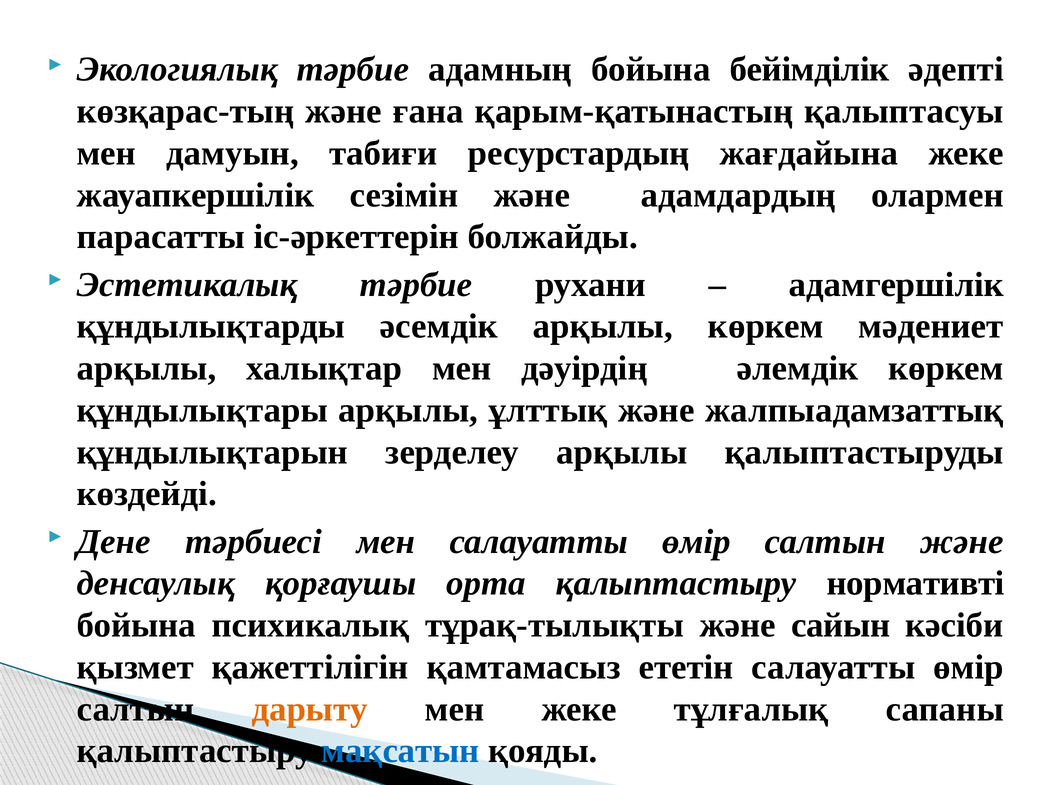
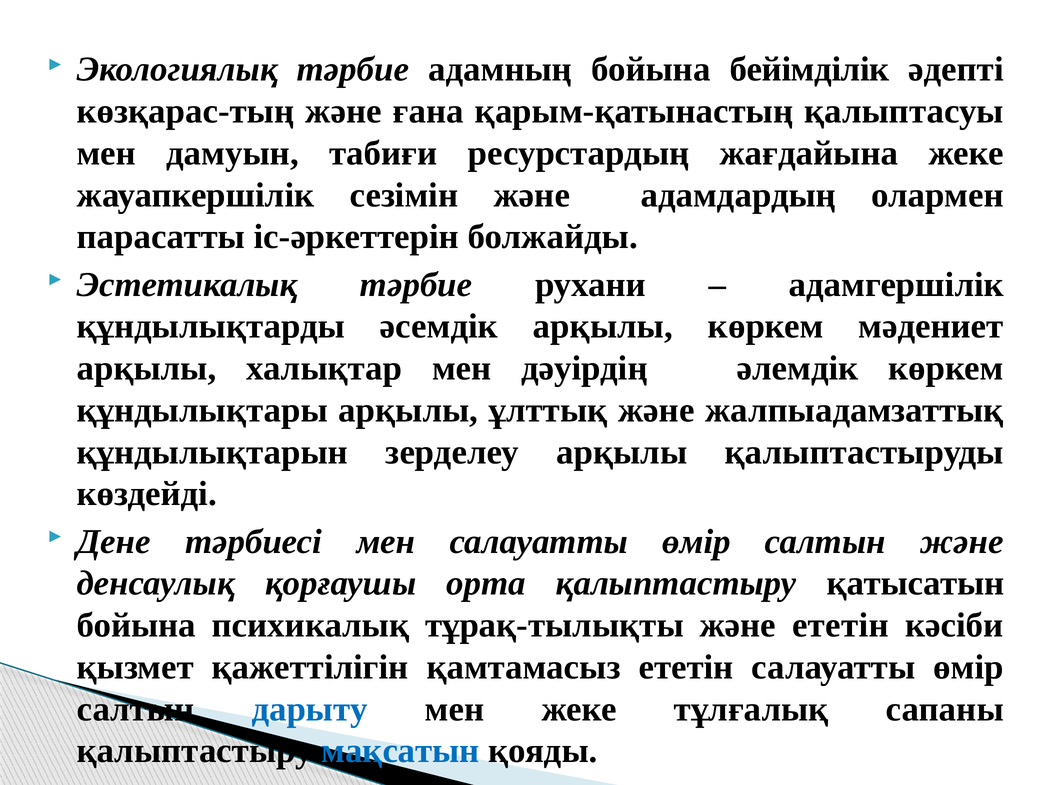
нормативті: нормативті -> қатысатын (916, 584)
және сайын: сайын -> ететін (840, 625)
дарыту colour: orange -> blue (310, 709)
